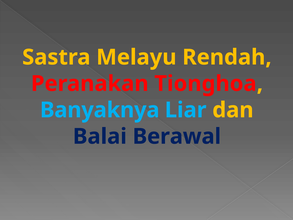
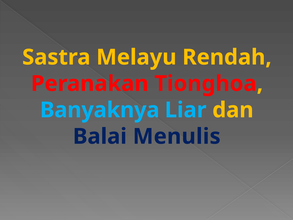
Berawal: Berawal -> Menulis (177, 136)
